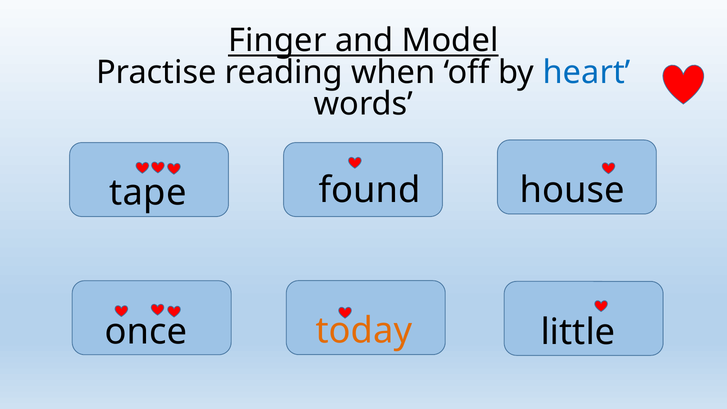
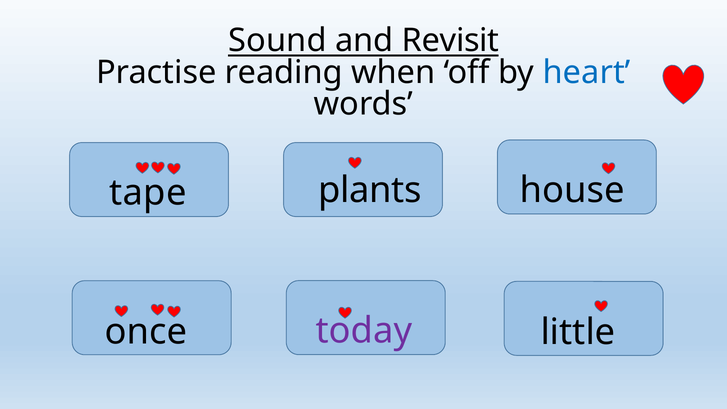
Finger: Finger -> Sound (277, 41)
Model: Model -> Revisit (451, 41)
found: found -> plants (370, 190)
today colour: orange -> purple (364, 331)
